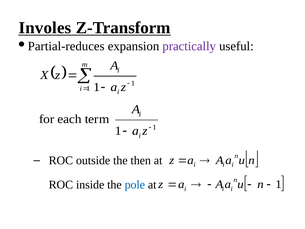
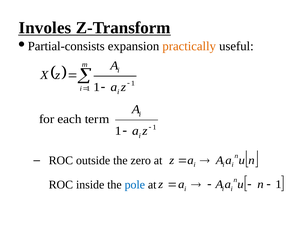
Partial-reduces: Partial-reduces -> Partial-consists (66, 46)
practically colour: purple -> orange (189, 46)
then: then -> zero (141, 160)
